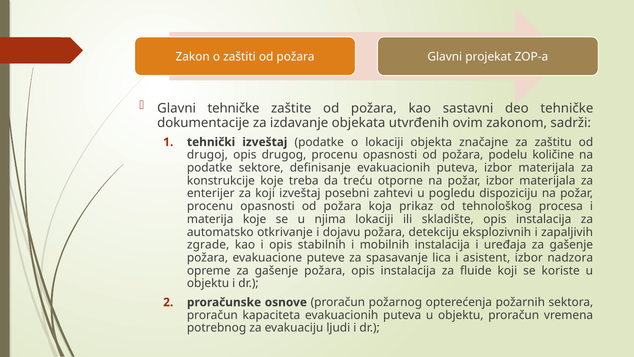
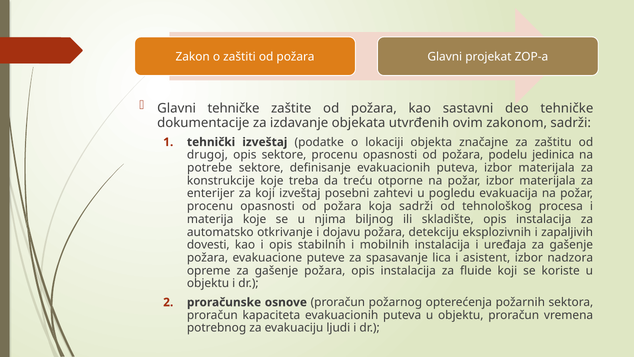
opis drugog: drugog -> sektore (284, 155)
količine: količine -> jedinica (553, 155)
podatke: podatke -> potrebe (210, 168)
dispoziciju: dispoziciju -> evakuacija (509, 193)
koja prikaz: prikaz -> sadrži (416, 206)
njima lokaciji: lokaciji -> biljnog (374, 219)
zgrade: zgrade -> dovesti (208, 245)
